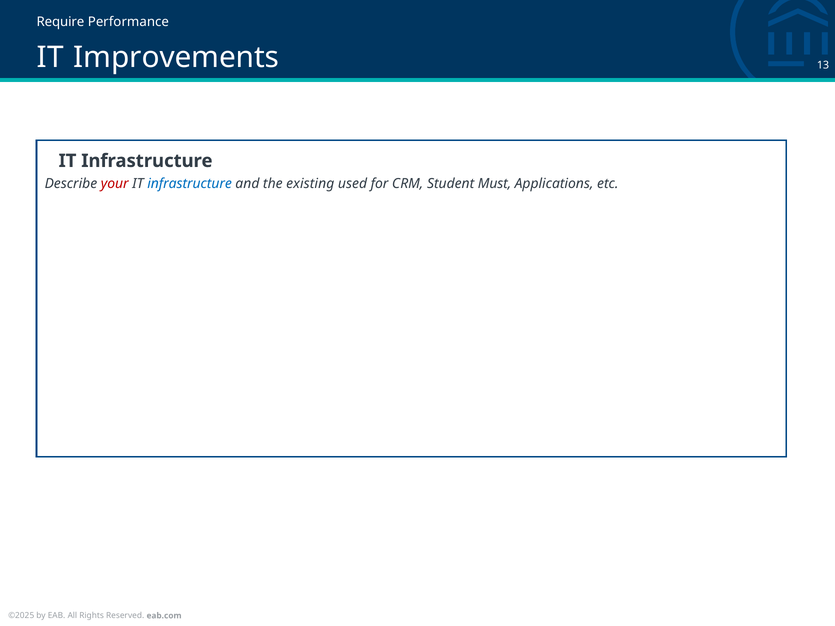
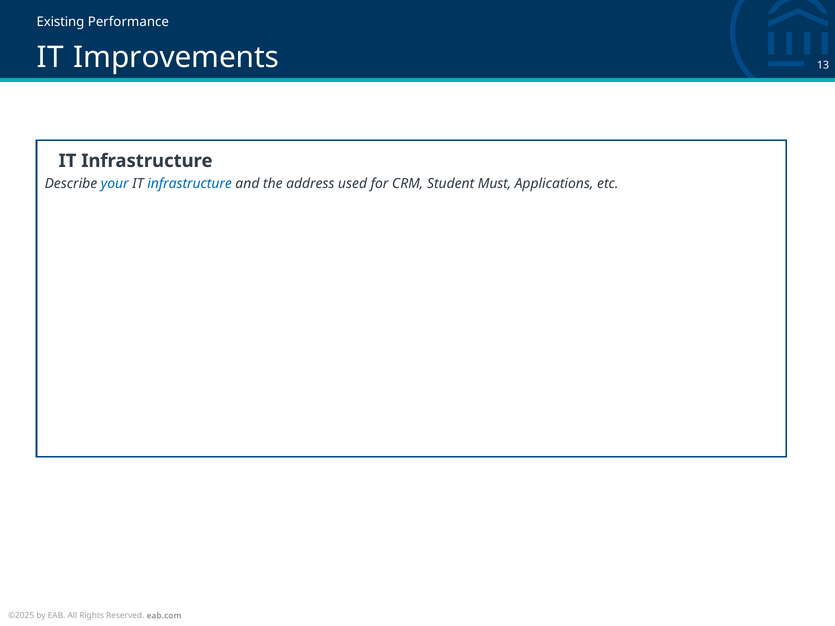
Require: Require -> Existing (60, 22)
your colour: red -> blue (115, 184)
existing: existing -> address (310, 184)
